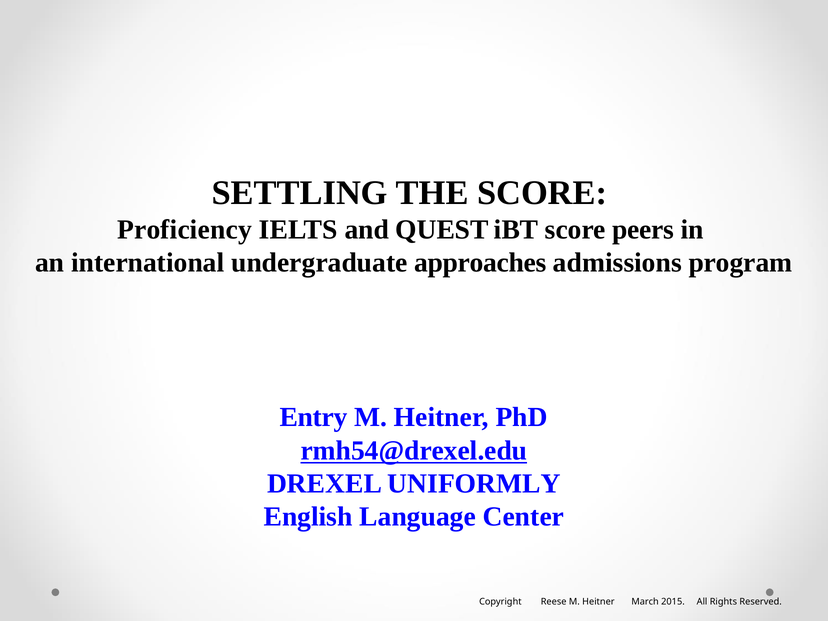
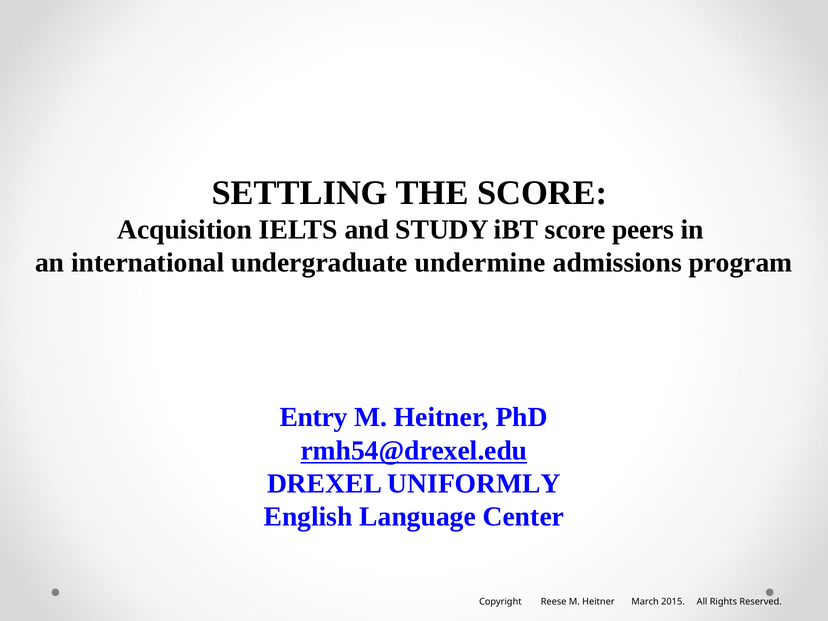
Proficiency: Proficiency -> Acquisition (185, 230)
QUEST: QUEST -> STUDY (442, 230)
approaches: approaches -> undermine (480, 263)
